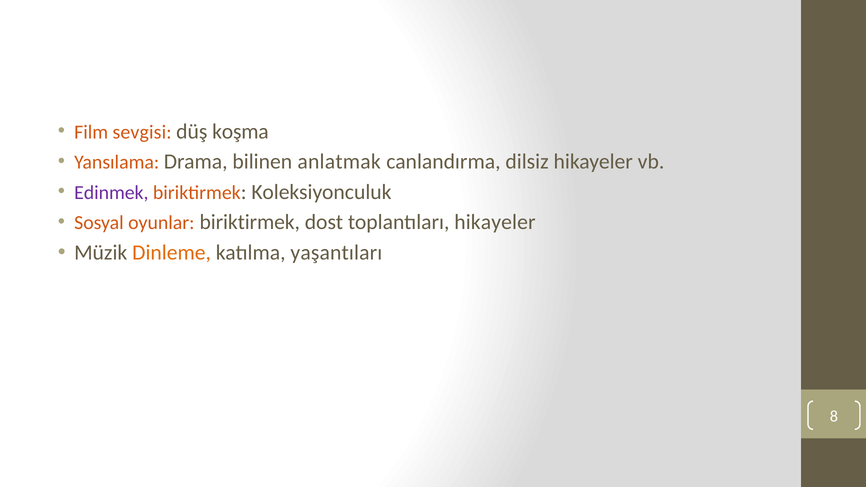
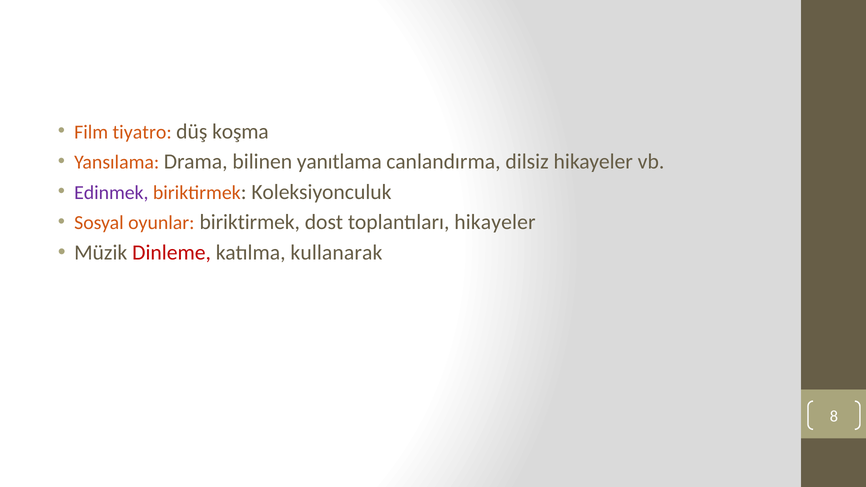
sevgisi: sevgisi -> tiyatro (142, 132)
anlatmak: anlatmak -> yanıtlama (339, 162)
Dinleme colour: orange -> red (172, 253)
yaşantıları: yaşantıları -> kullanarak (336, 253)
